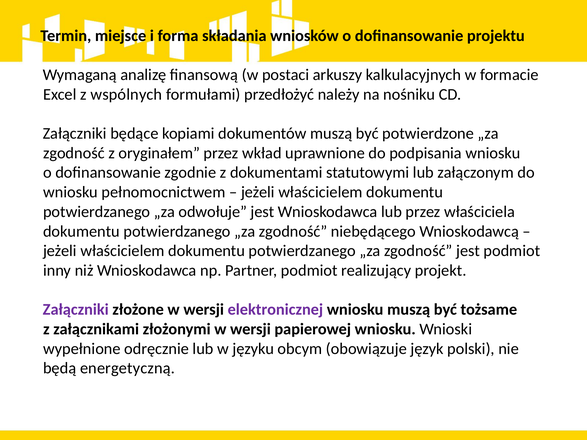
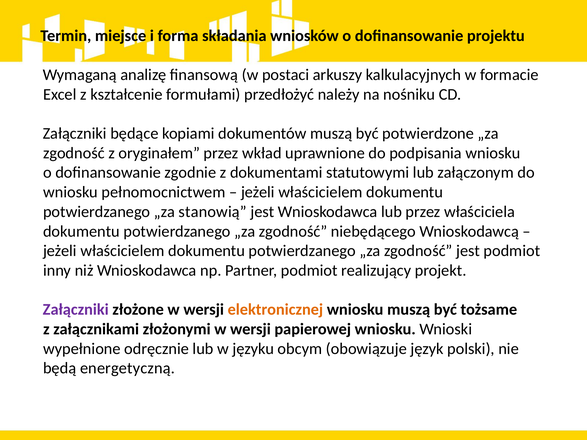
wspólnych: wspólnych -> kształcenie (126, 94)
odwołuje: odwołuje -> stanowią (213, 212)
elektronicznej colour: purple -> orange (275, 310)
